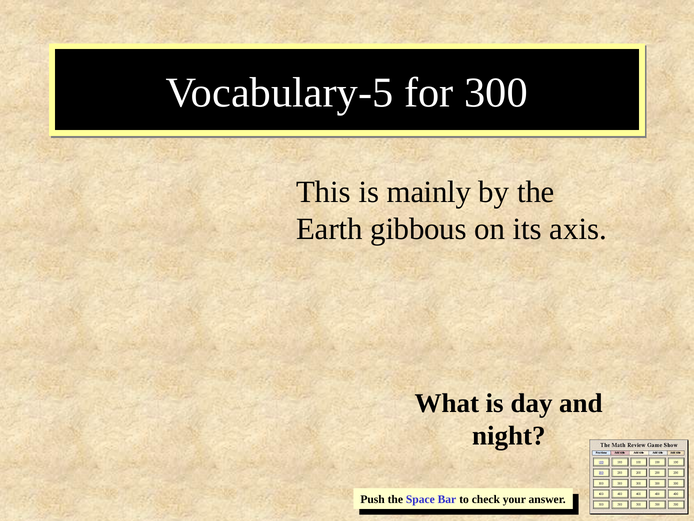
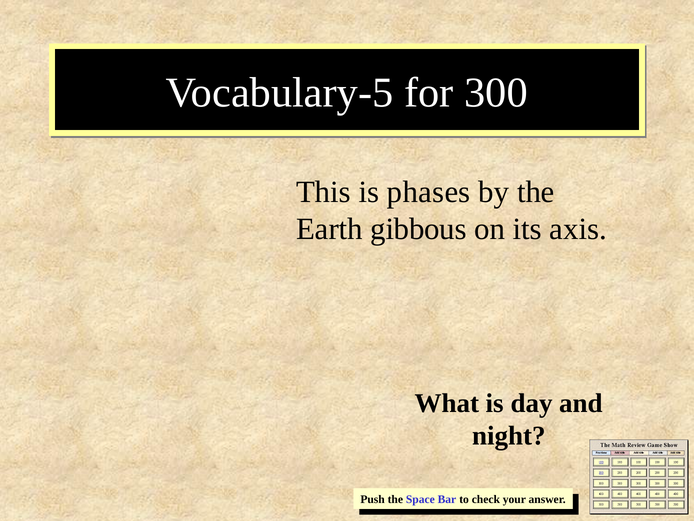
mainly: mainly -> phases (429, 192)
